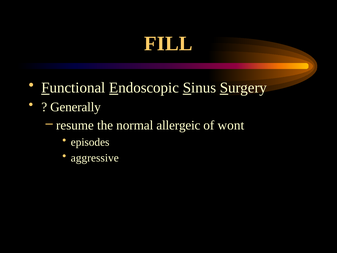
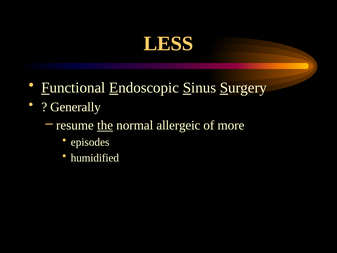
FILL: FILL -> LESS (169, 44)
the underline: none -> present (105, 125)
wont: wont -> more (231, 125)
aggressive: aggressive -> humidified (95, 158)
